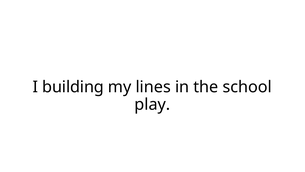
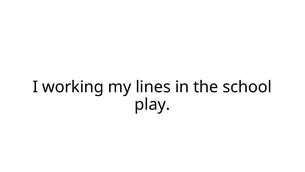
building: building -> working (73, 87)
